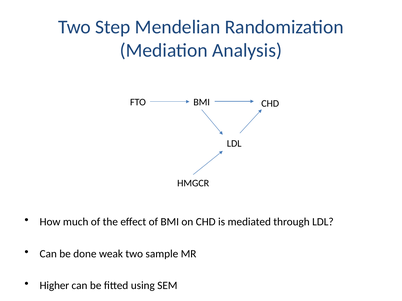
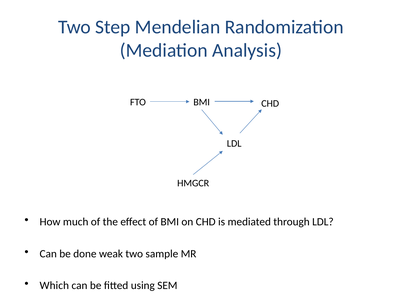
Higher: Higher -> Which (54, 286)
